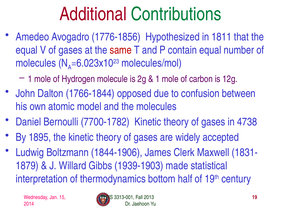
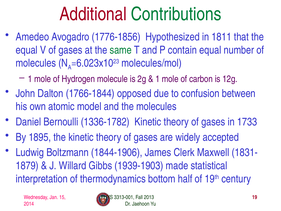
same colour: red -> green (121, 50)
7700-1782: 7700-1782 -> 1336-1782 (105, 122)
4738: 4738 -> 1733 (247, 122)
